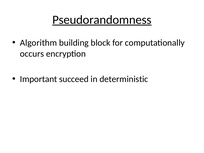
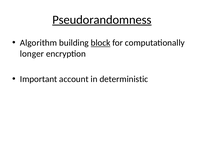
block underline: none -> present (101, 43)
occurs: occurs -> longer (32, 54)
succeed: succeed -> account (74, 79)
